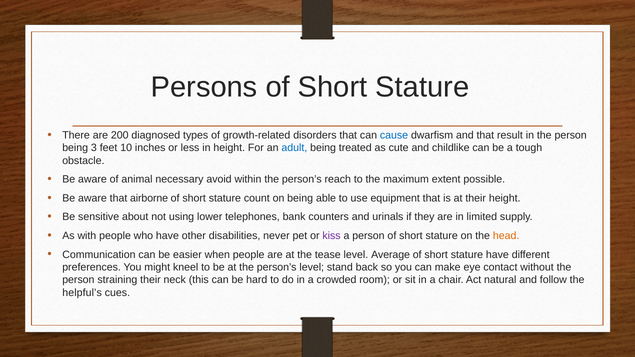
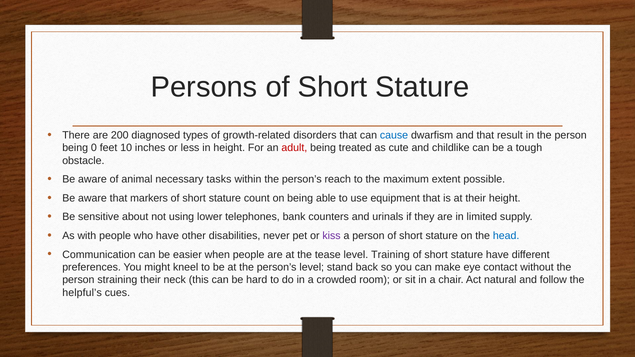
3: 3 -> 0 (94, 148)
adult colour: blue -> red (294, 148)
avoid: avoid -> tasks (219, 180)
airborne: airborne -> markers (149, 198)
head colour: orange -> blue (506, 236)
Average: Average -> Training (390, 255)
